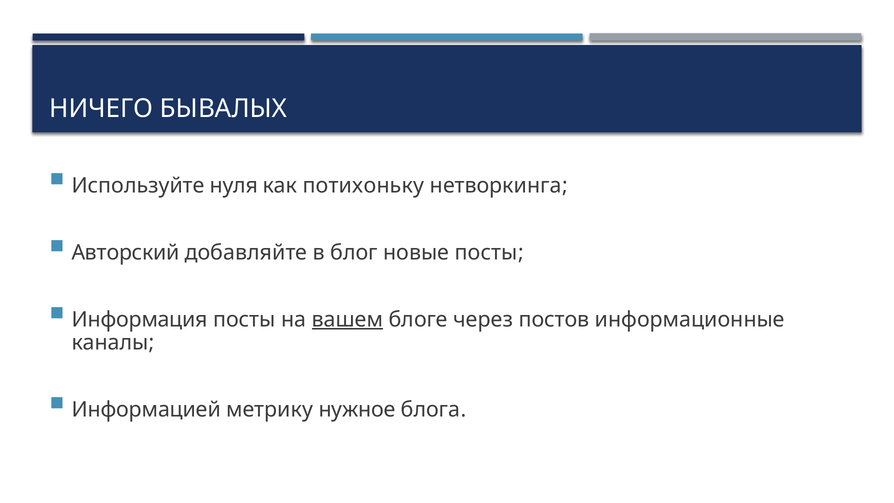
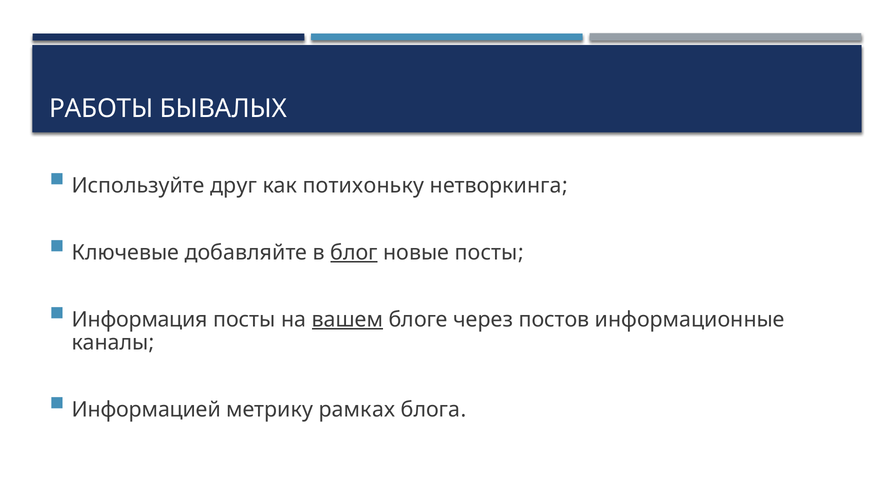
НИЧЕГО: НИЧЕГО -> РАБОТЫ (101, 109)
нуля: нуля -> друг (234, 186)
Авторский: Авторский -> Ключевые (126, 253)
блог underline: none -> present (354, 253)
нужное: нужное -> рамках (357, 409)
